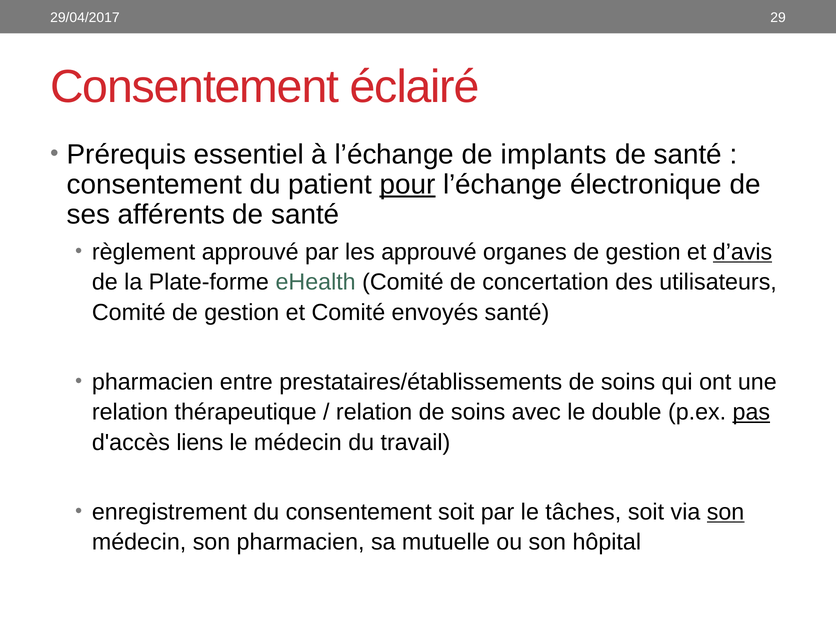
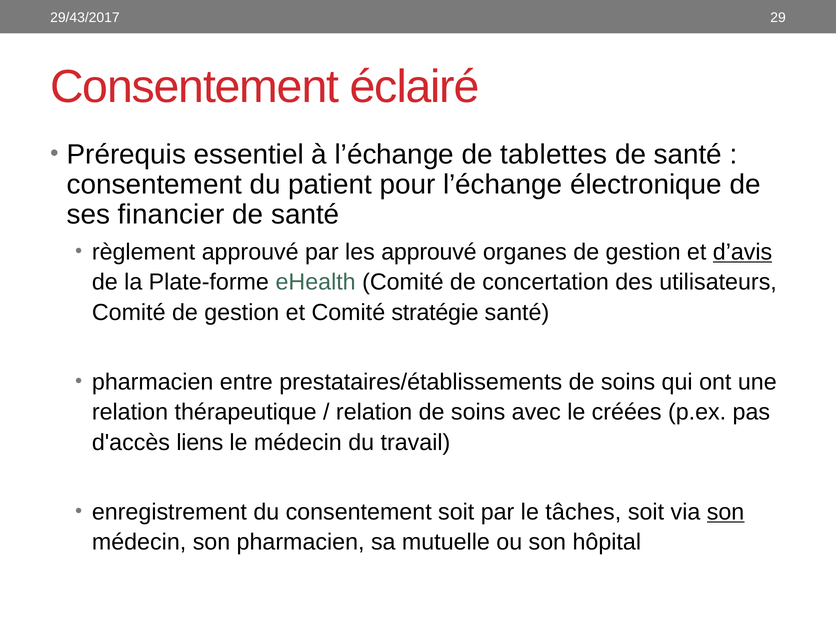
29/04/2017: 29/04/2017 -> 29/43/2017 (85, 18)
implants: implants -> tablettes (554, 154)
pour underline: present -> none (407, 185)
afférents: afférents -> financier (171, 215)
envoyés: envoyés -> stratégie (435, 312)
double: double -> créées (627, 412)
pas underline: present -> none (751, 412)
